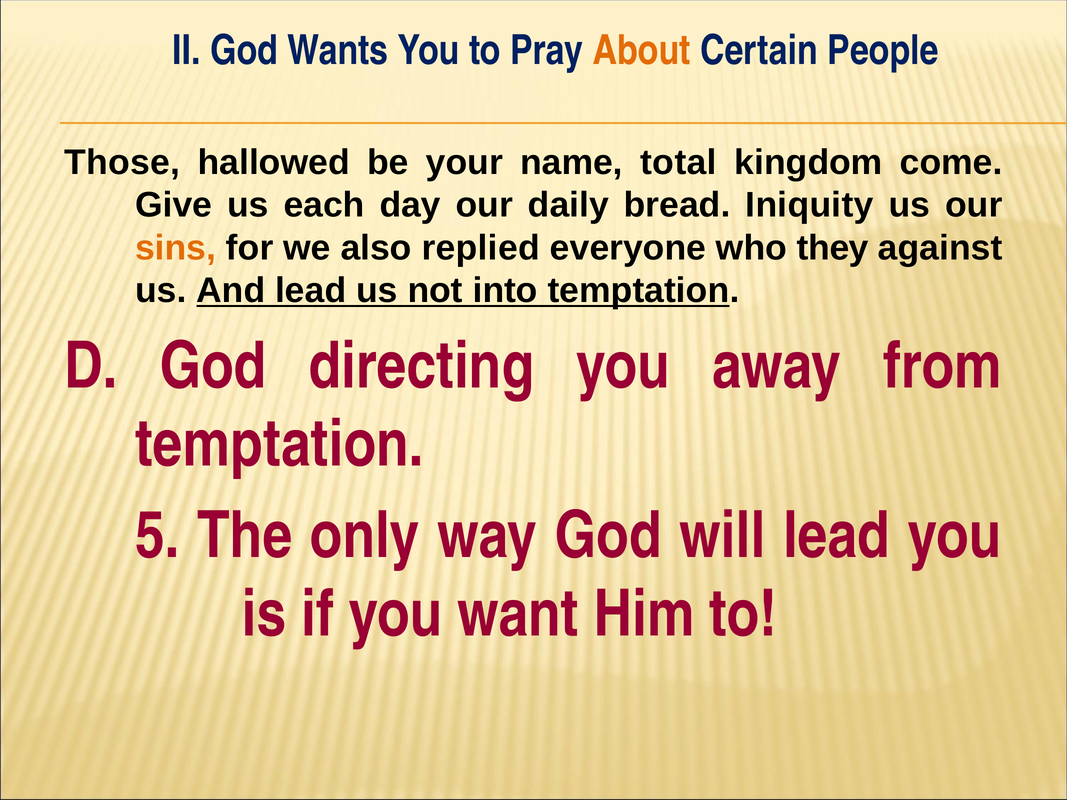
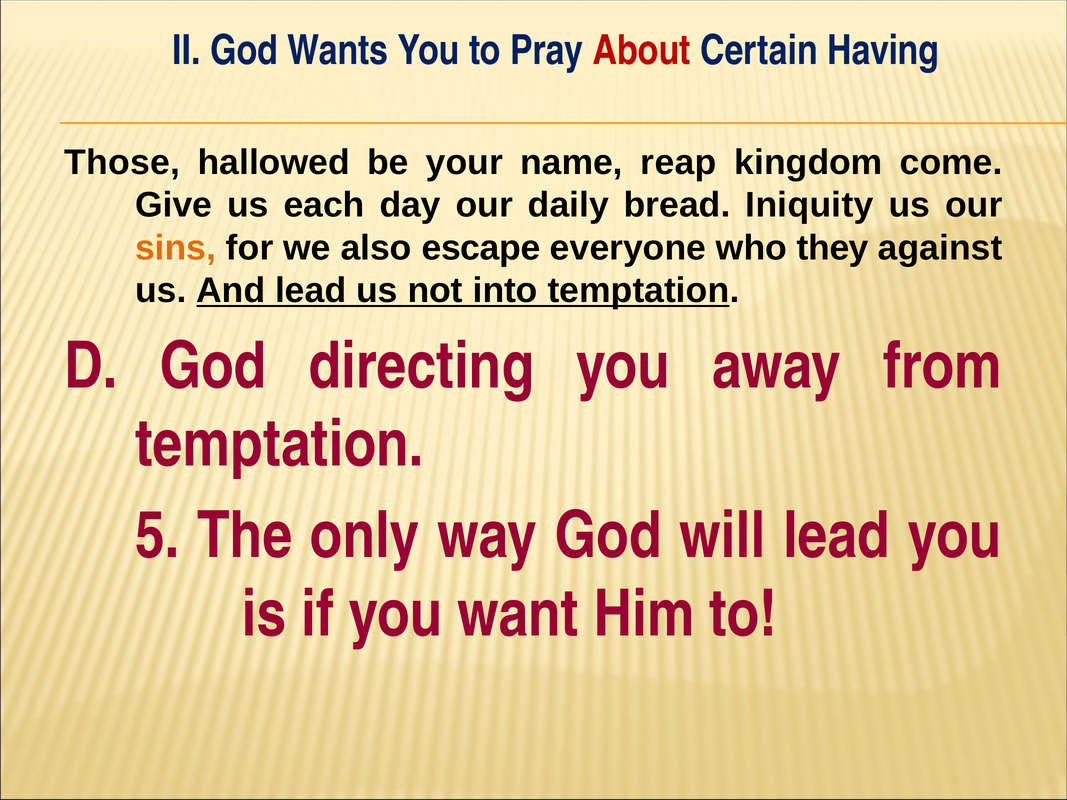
About colour: orange -> red (642, 51)
People: People -> Having (883, 51)
total: total -> reap (679, 163)
replied: replied -> escape (481, 248)
